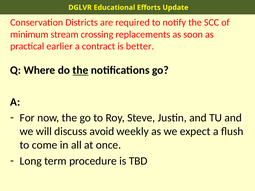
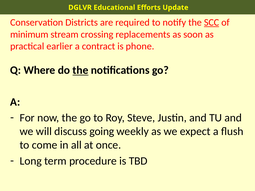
SCC underline: none -> present (212, 23)
better: better -> phone (140, 46)
avoid: avoid -> going (102, 132)
